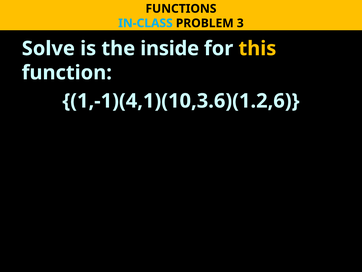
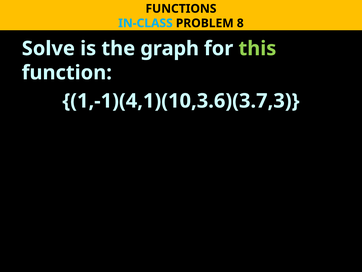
3: 3 -> 8 (240, 23)
inside: inside -> graph (170, 48)
this colour: yellow -> light green (257, 48)
1,-1)(4,1)(10,3.6)(1.2,6: 1,-1)(4,1)(10,3.6)(1.2,6 -> 1,-1)(4,1)(10,3.6)(3.7,3 (181, 101)
